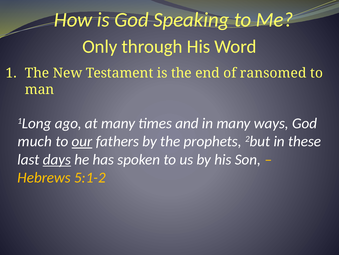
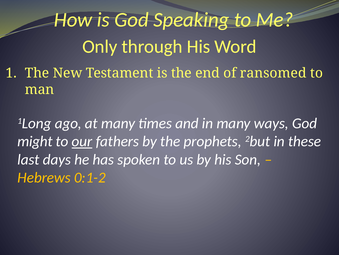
much: much -> might (35, 141)
days underline: present -> none (57, 159)
5:1-2: 5:1-2 -> 0:1-2 (90, 177)
